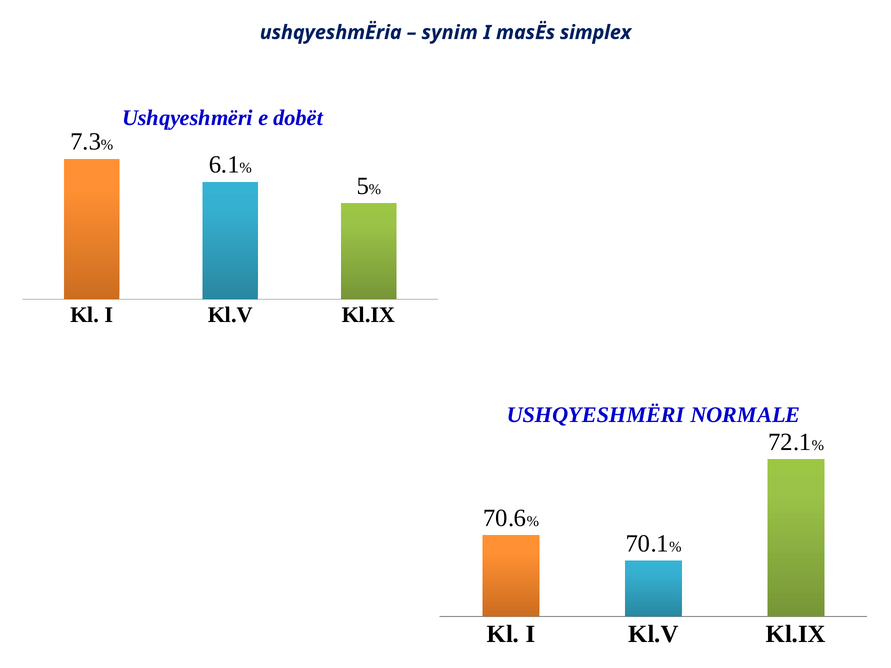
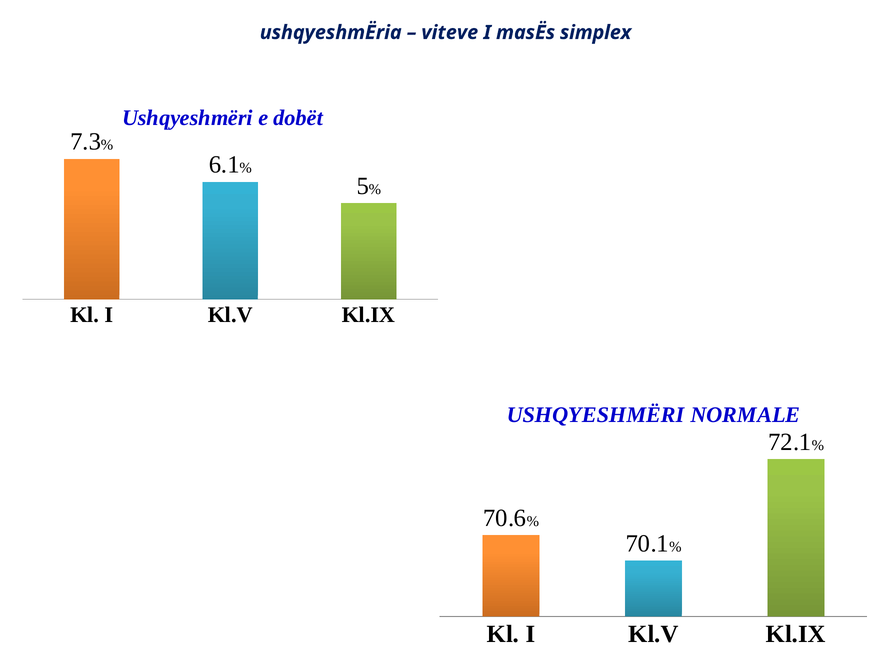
synim: synim -> viteve (450, 33)
